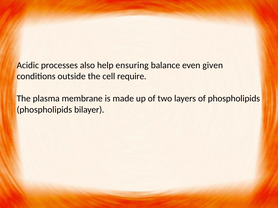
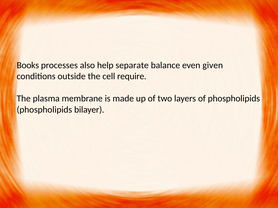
Acidic: Acidic -> Books (28, 65)
ensuring: ensuring -> separate (132, 65)
